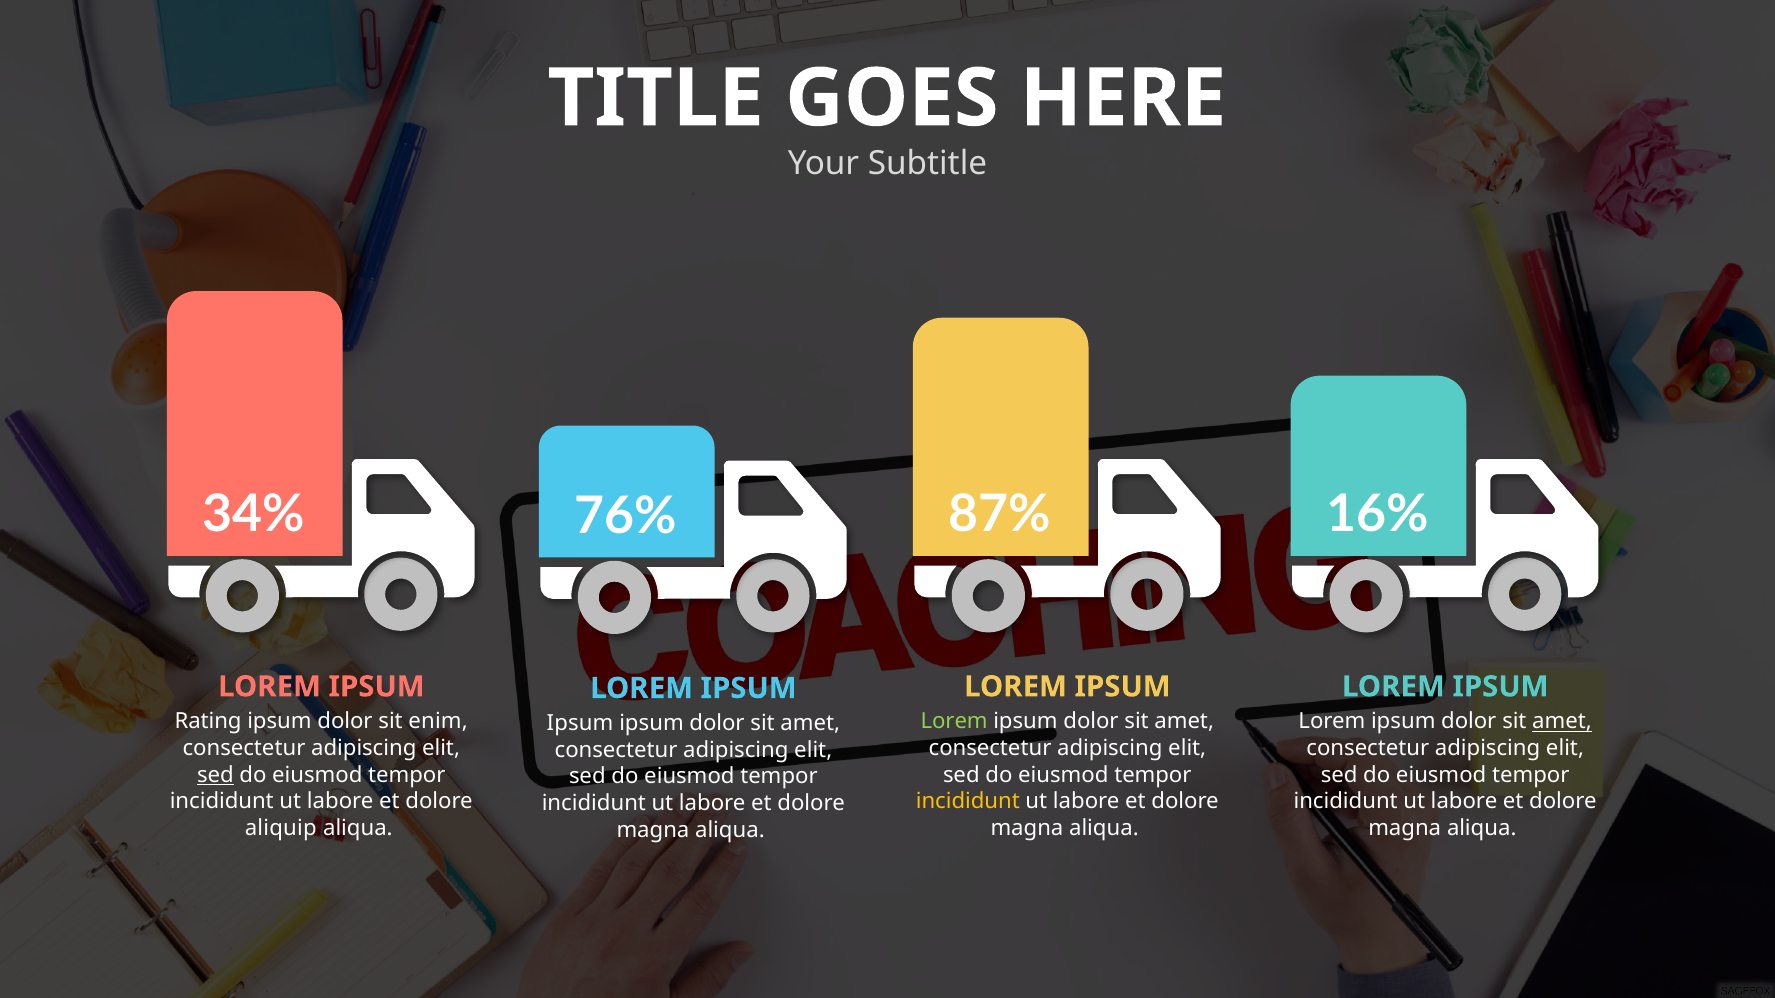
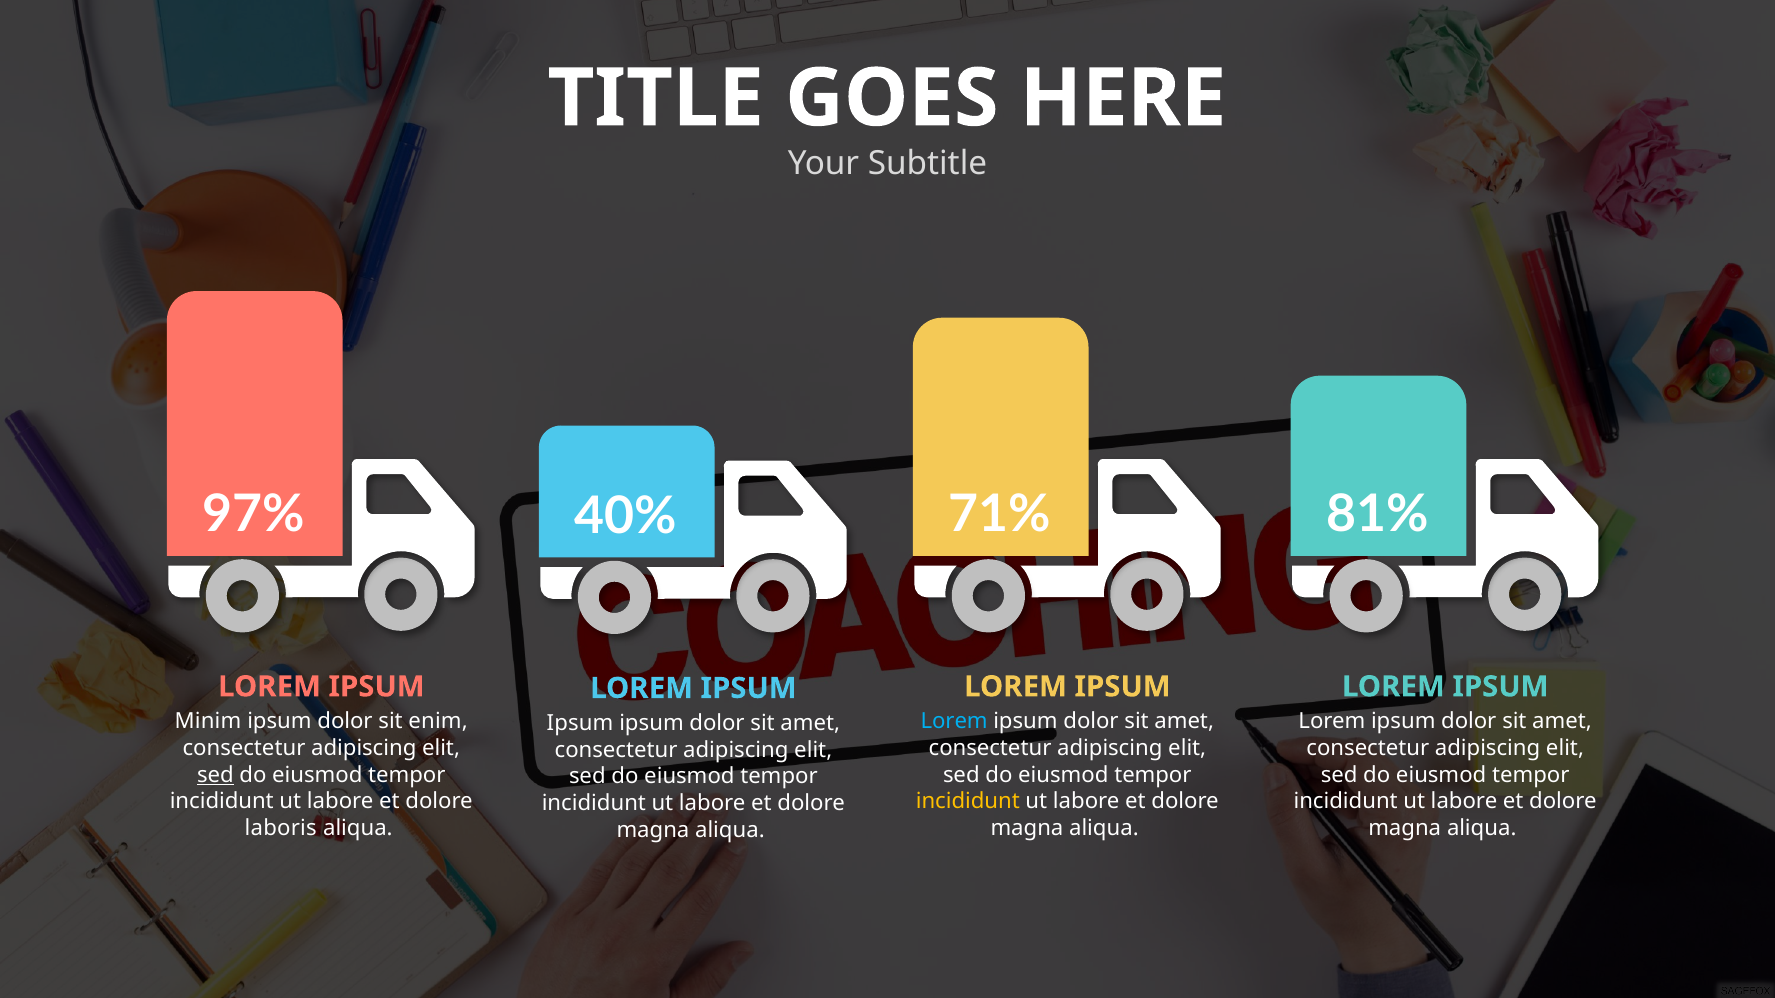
34%: 34% -> 97% (254, 515)
87%: 87% -> 71% (1000, 515)
16%: 16% -> 81% (1378, 515)
76%: 76% -> 40% (626, 516)
Rating: Rating -> Minim (208, 722)
Lorem colour: light green -> light blue (954, 722)
amet underline: present -> none (1562, 722)
aliquip: aliquip -> laboris (281, 828)
